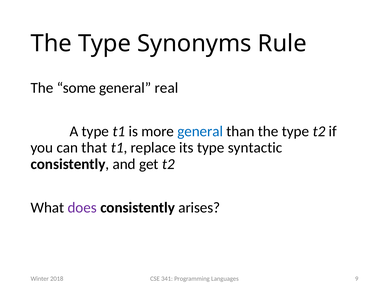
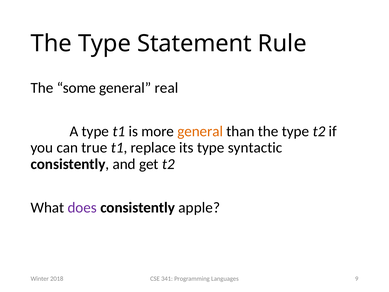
Synonyms: Synonyms -> Statement (194, 44)
general colour: blue -> orange (200, 131)
that: that -> true (94, 148)
arises: arises -> apple (199, 207)
